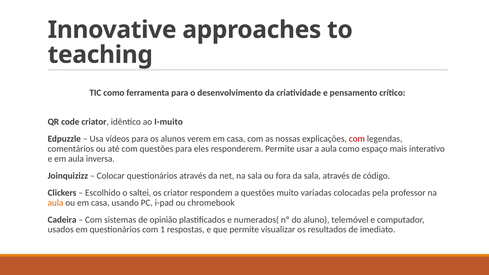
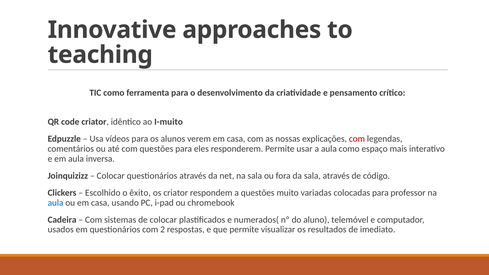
saltei: saltei -> êxito (140, 193)
colocadas pela: pela -> para (380, 193)
aula colour: orange -> blue (56, 203)
de opinião: opinião -> colocar (163, 220)
1: 1 -> 2 (163, 230)
